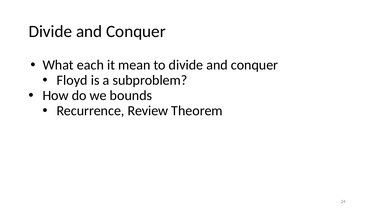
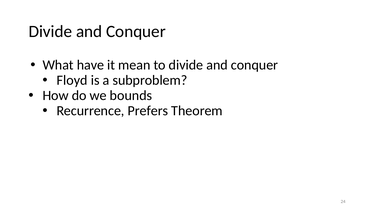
each: each -> have (90, 65)
Review: Review -> Prefers (148, 110)
